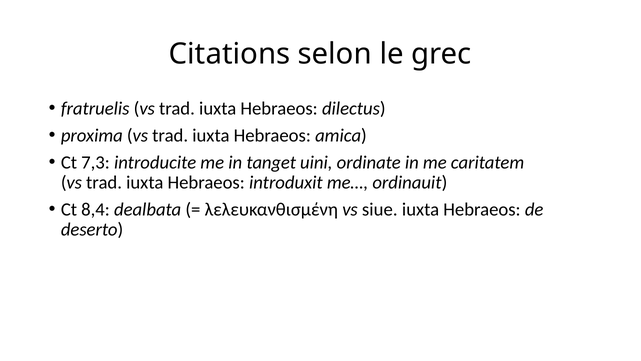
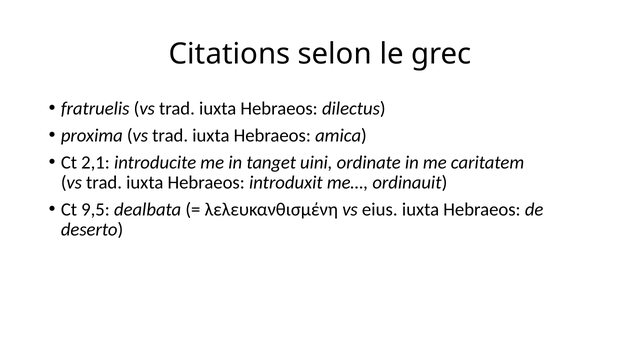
7,3: 7,3 -> 2,1 (96, 162)
8,4: 8,4 -> 9,5 (96, 209)
siue: siue -> eius (380, 209)
